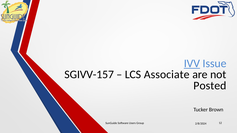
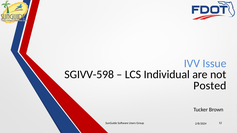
IVV underline: present -> none (192, 64)
SGIVV-157: SGIVV-157 -> SGIVV-598 (89, 75)
Associate: Associate -> Individual (167, 75)
